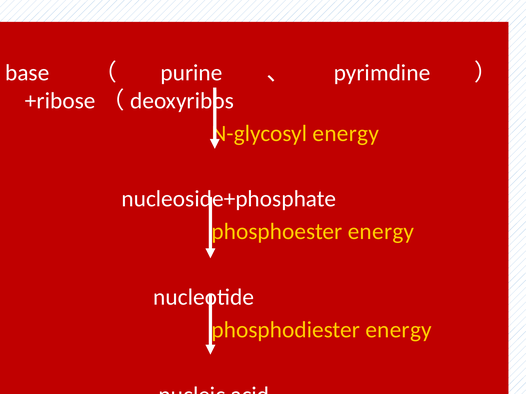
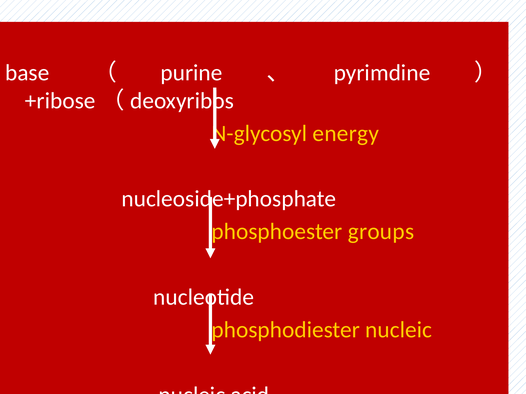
phosphoester energy: energy -> groups (381, 232)
phosphodiester energy: energy -> nucleic (399, 330)
